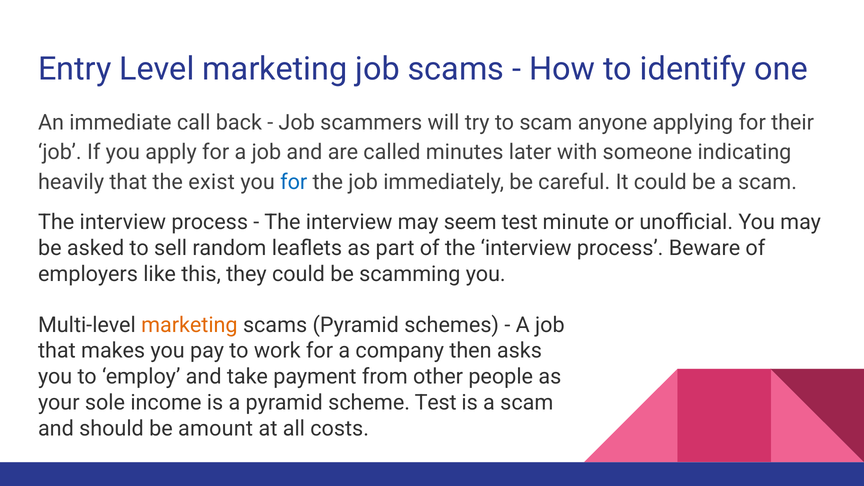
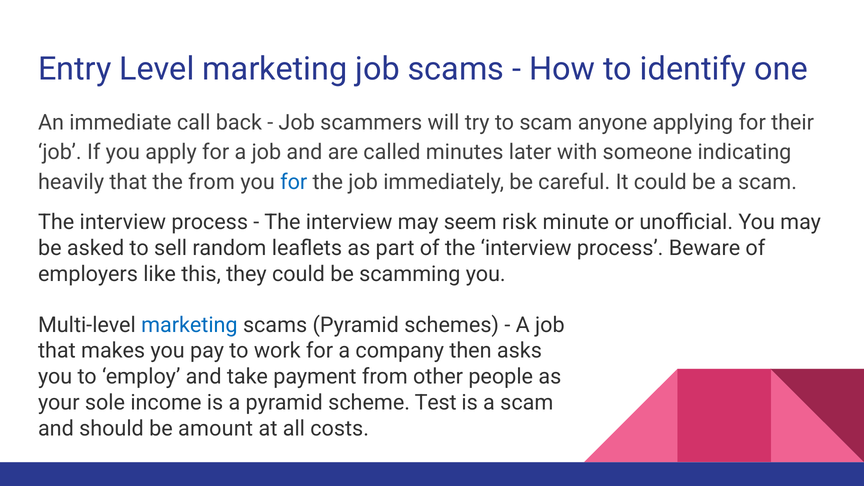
the exist: exist -> from (212, 182)
seem test: test -> risk (520, 222)
marketing colour: orange -> blue (189, 325)
